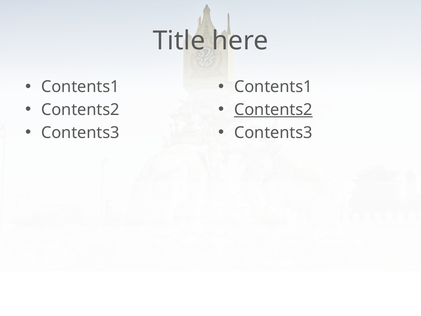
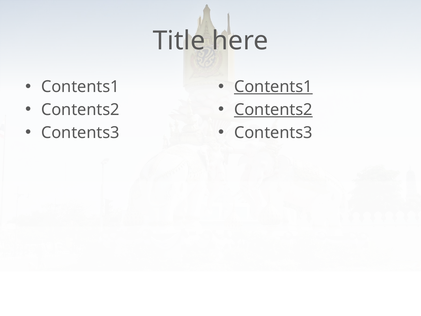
Contents1 underline: none -> present (273, 87)
